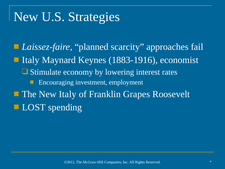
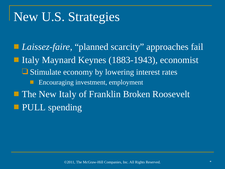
1883-1916: 1883-1916 -> 1883-1943 (133, 60)
Grapes: Grapes -> Broken (137, 94)
LOST: LOST -> PULL (34, 107)
